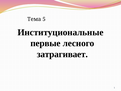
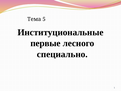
затрагивает: затрагивает -> специально (62, 54)
